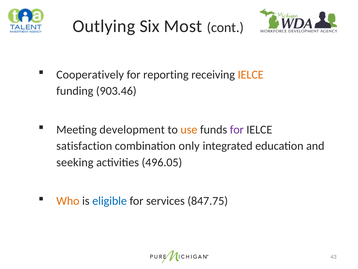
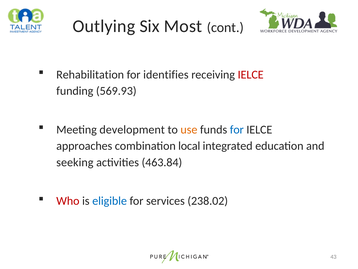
Cooperatively: Cooperatively -> Rehabilitation (90, 74)
reporting: reporting -> identifies (166, 74)
IELCE colour: orange -> red (251, 74)
903.46: 903.46 -> 569.93 (116, 91)
for colour: purple -> blue (237, 129)
satisfaction: satisfaction -> approaches (84, 146)
only: only -> local (189, 146)
496.05: 496.05 -> 463.84 (162, 162)
Who colour: orange -> red (68, 201)
847.75: 847.75 -> 238.02 (208, 201)
